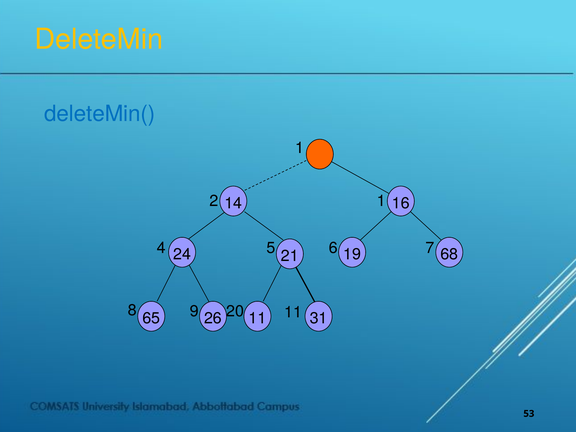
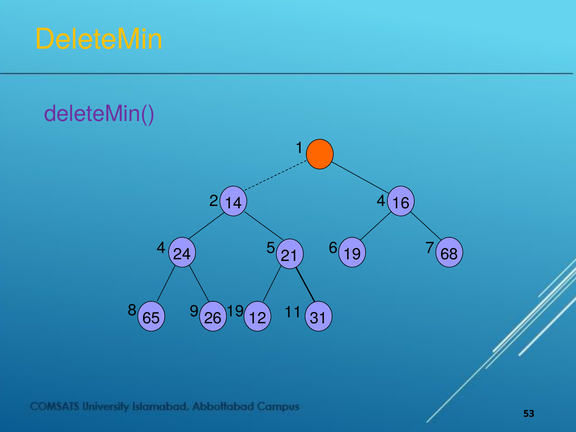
deleteMin( colour: blue -> purple (100, 114)
2 1: 1 -> 4 (381, 201)
9 20: 20 -> 19 (235, 311)
65 11: 11 -> 12 (257, 318)
